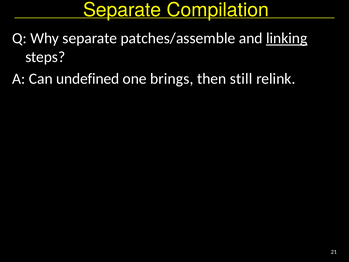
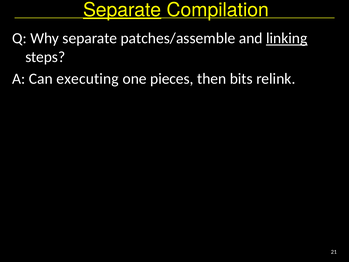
Separate underline: none -> present (122, 10)
undefined: undefined -> executing (88, 79)
brings: brings -> pieces (172, 79)
still: still -> bits (241, 79)
